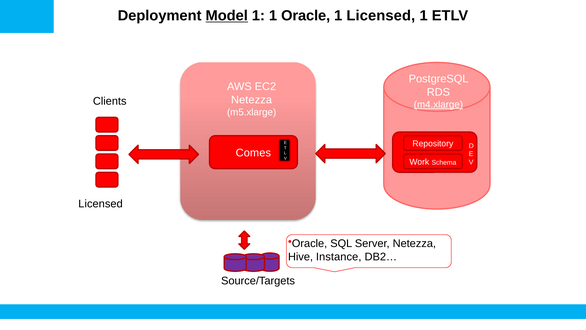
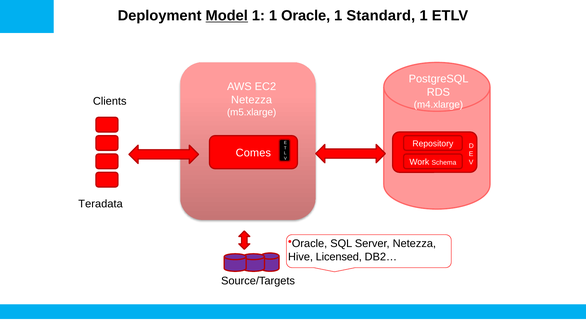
1 Licensed: Licensed -> Standard (381, 16)
m4.xlarge underline: present -> none (438, 104)
Licensed: Licensed -> Teradata (101, 204)
Instance: Instance -> Licensed (339, 257)
